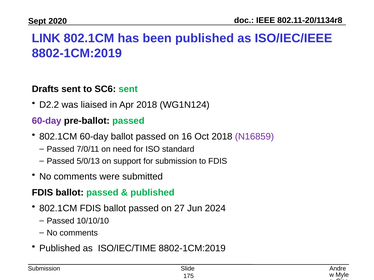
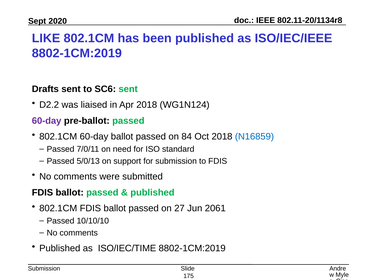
LINK: LINK -> LIKE (46, 38)
16: 16 -> 84 (187, 137)
N16859 colour: purple -> blue (254, 137)
2024: 2024 -> 2061 (215, 209)
